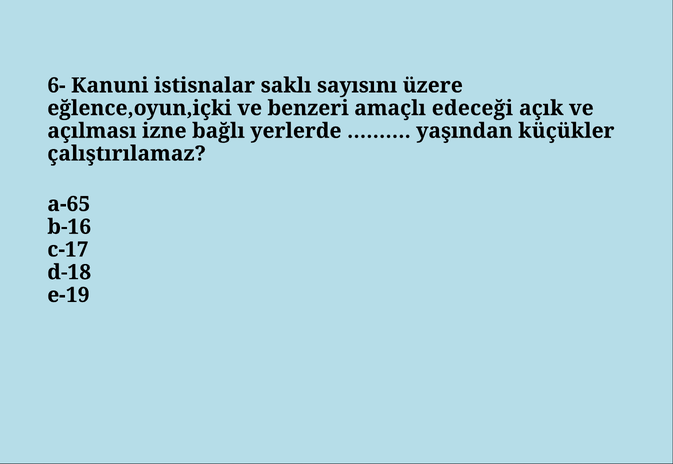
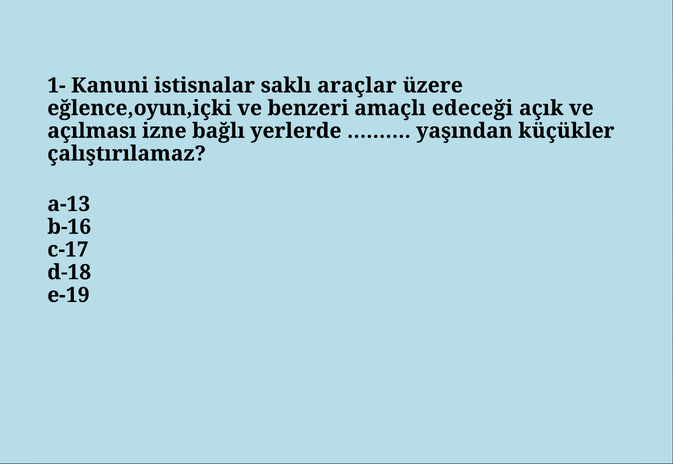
6-: 6- -> 1- (56, 85)
sayısını: sayısını -> araçlar (357, 85)
a-65: a-65 -> a-13 (69, 204)
